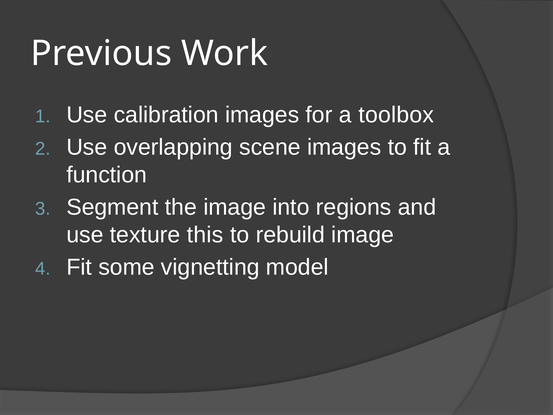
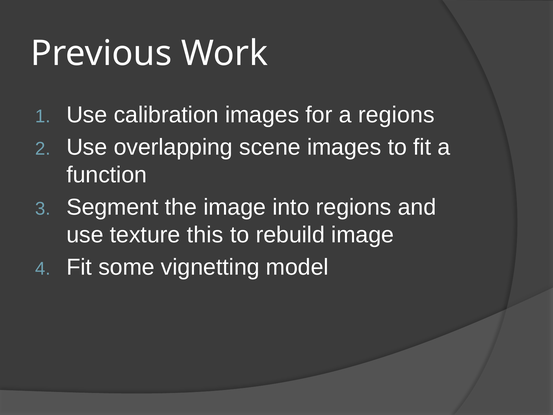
a toolbox: toolbox -> regions (396, 115)
